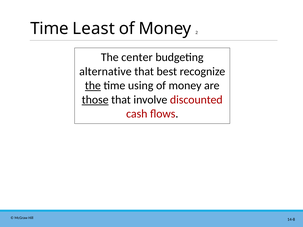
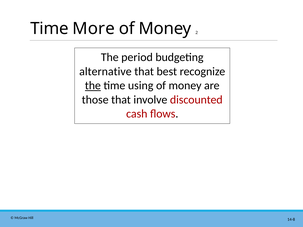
Least: Least -> More (94, 29)
center: center -> period (137, 57)
those underline: present -> none (95, 100)
